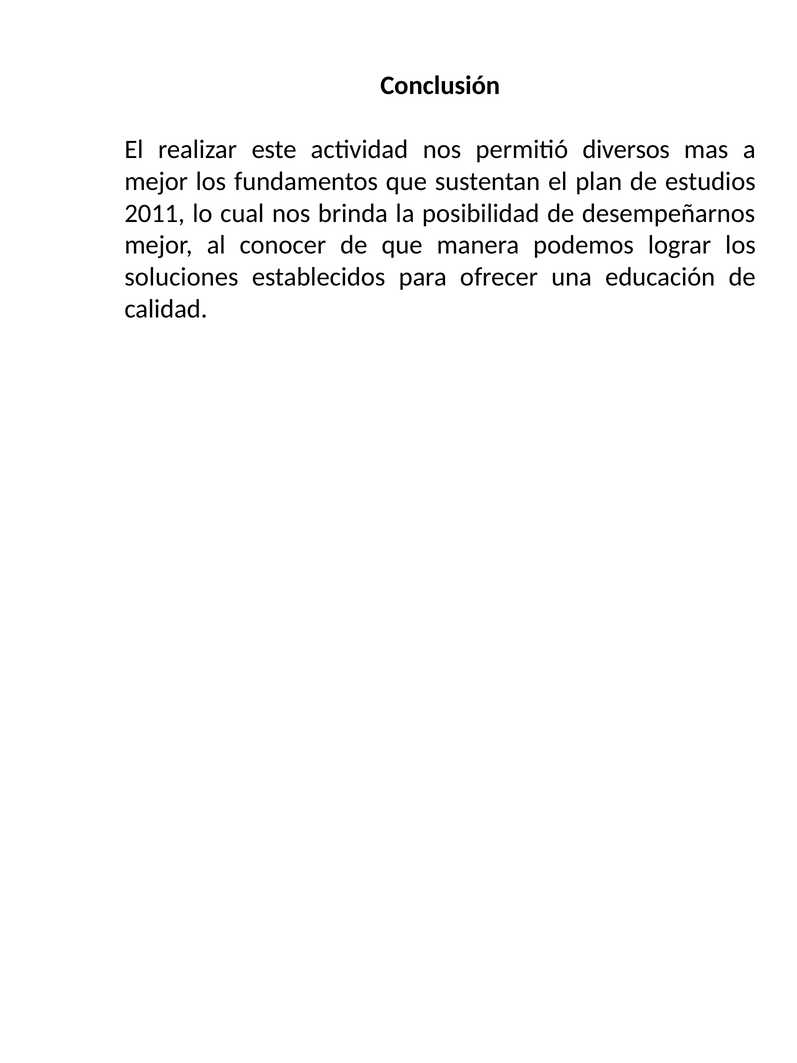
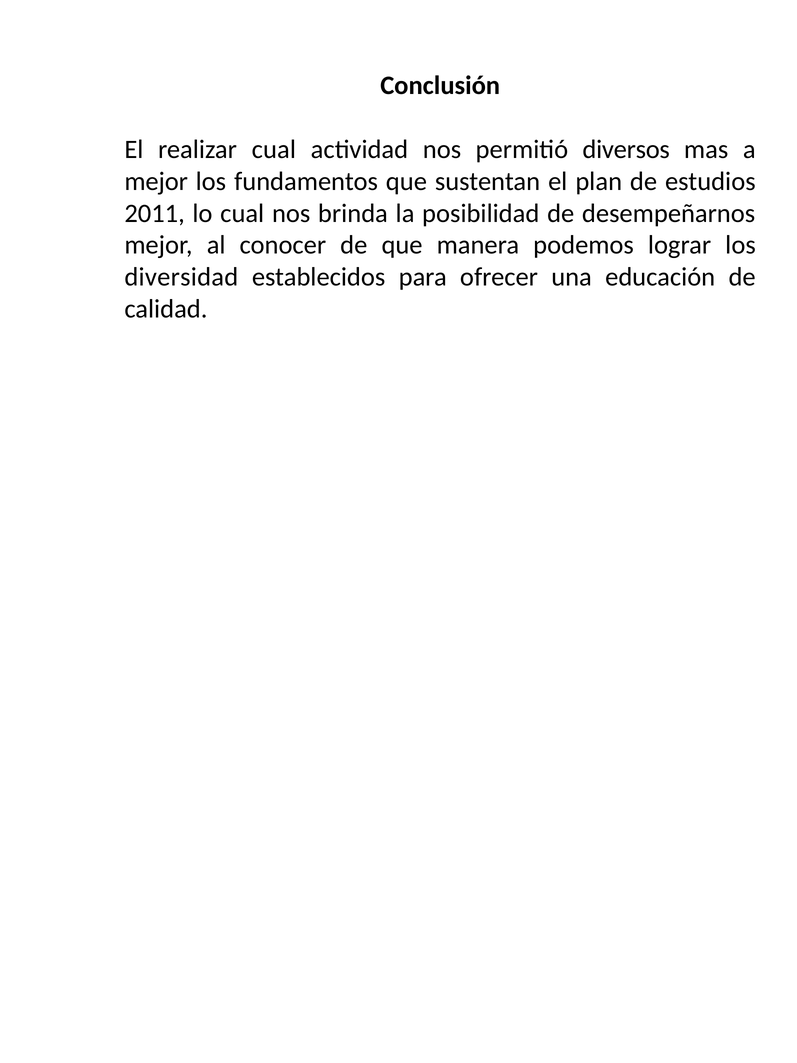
realizar este: este -> cual (274, 149)
soluciones: soluciones -> diversidad (181, 277)
